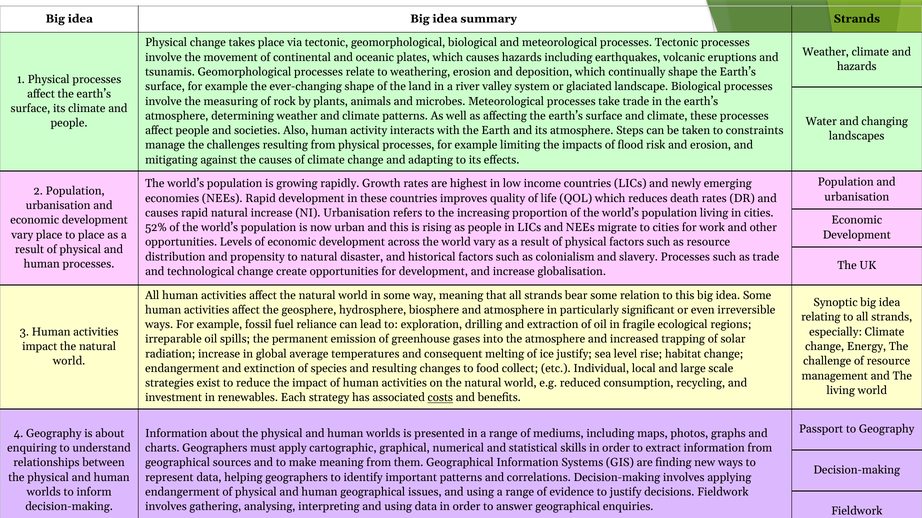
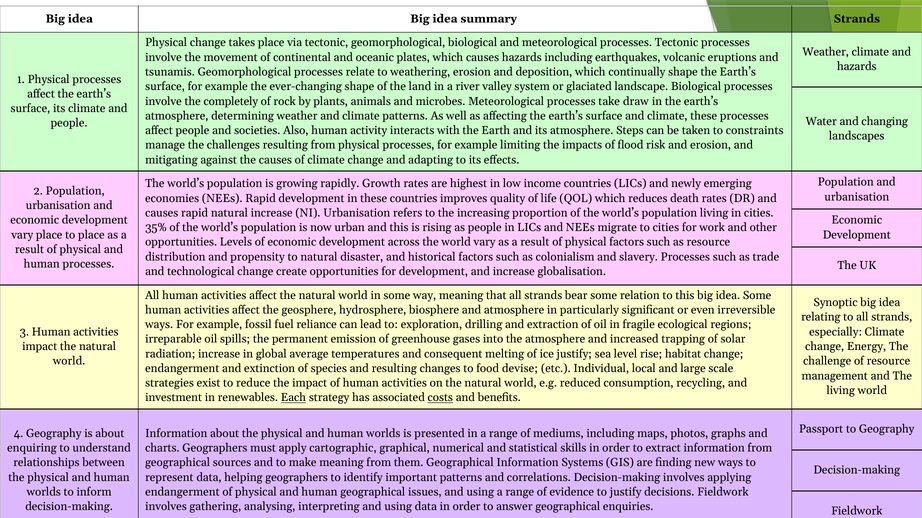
measuring: measuring -> completely (231, 101)
take trade: trade -> draw (636, 101)
52%: 52% -> 35% (156, 228)
collect: collect -> devise (520, 369)
Each underline: none -> present (293, 398)
